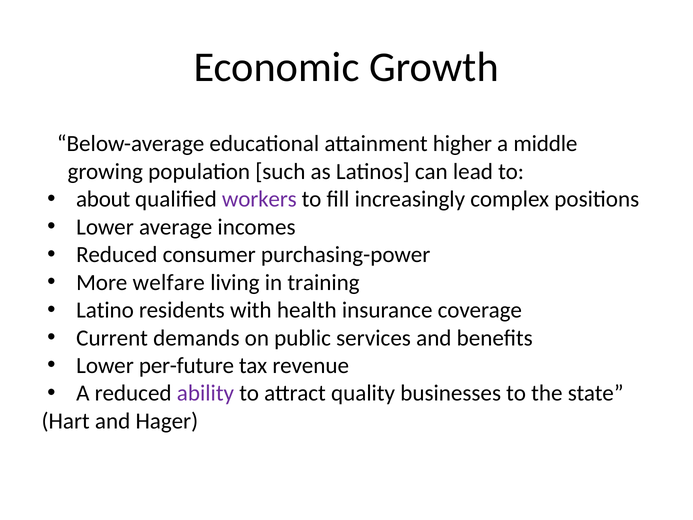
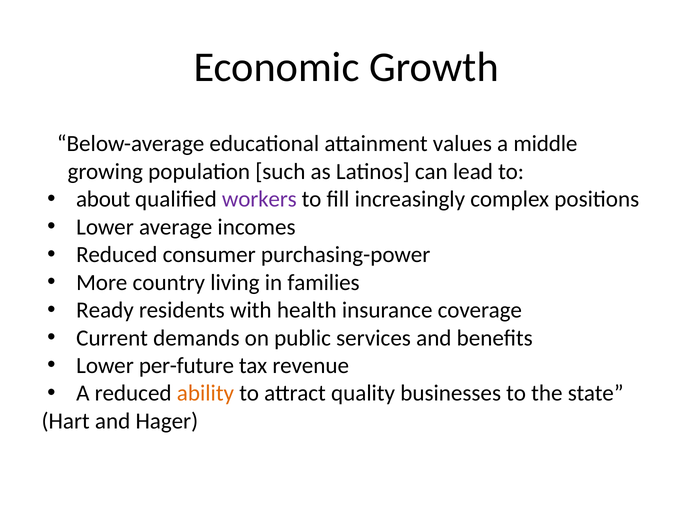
higher: higher -> values (462, 144)
welfare: welfare -> country (169, 282)
training: training -> families (324, 282)
Latino: Latino -> Ready (105, 310)
ability colour: purple -> orange (205, 393)
